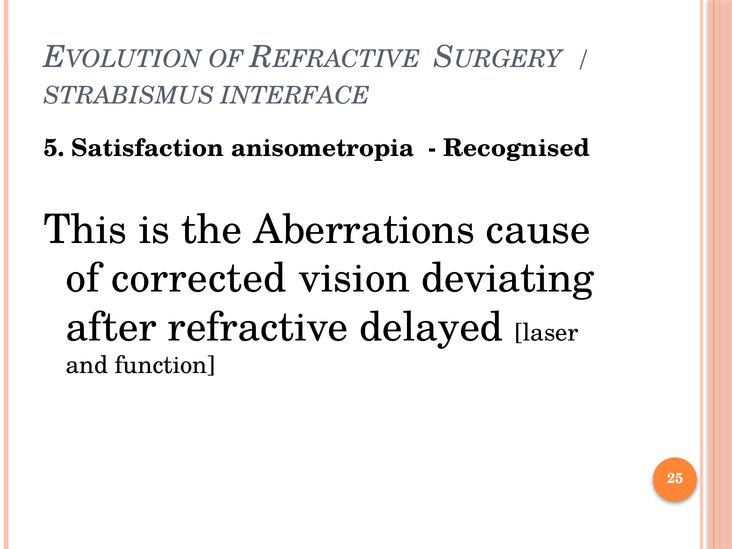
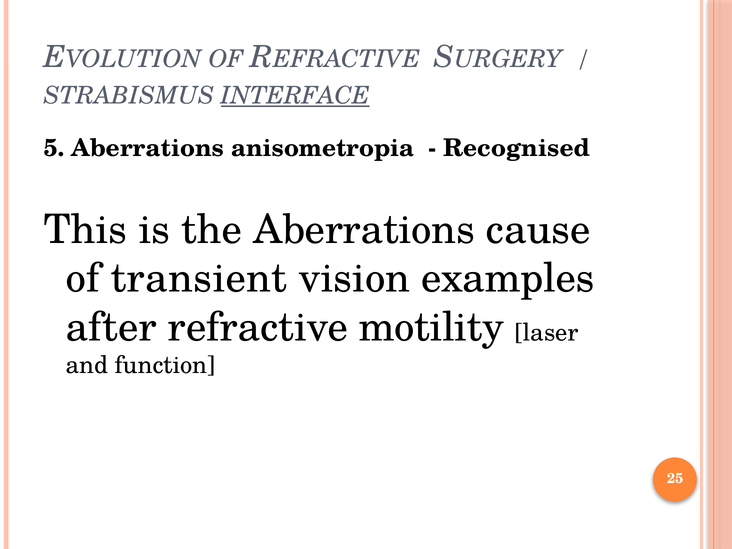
INTERFACE underline: none -> present (295, 96)
5 Satisfaction: Satisfaction -> Aberrations (148, 148)
corrected: corrected -> transient (199, 278)
deviating: deviating -> examples (508, 278)
delayed: delayed -> motility (431, 327)
